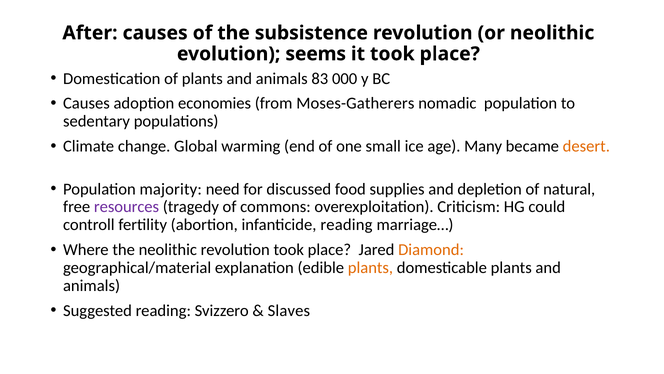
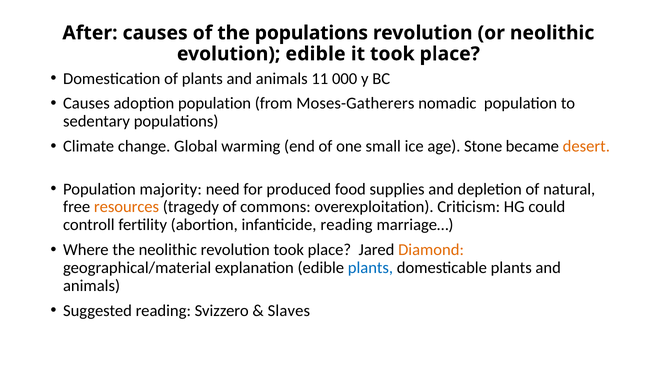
the subsistence: subsistence -> populations (311, 33)
evolution seems: seems -> edible (316, 54)
83: 83 -> 11 (320, 78)
adoption economies: economies -> population (215, 103)
Many: Many -> Stone (483, 146)
discussed: discussed -> produced (299, 189)
resources colour: purple -> orange (127, 207)
plants colour: orange -> blue (370, 267)
